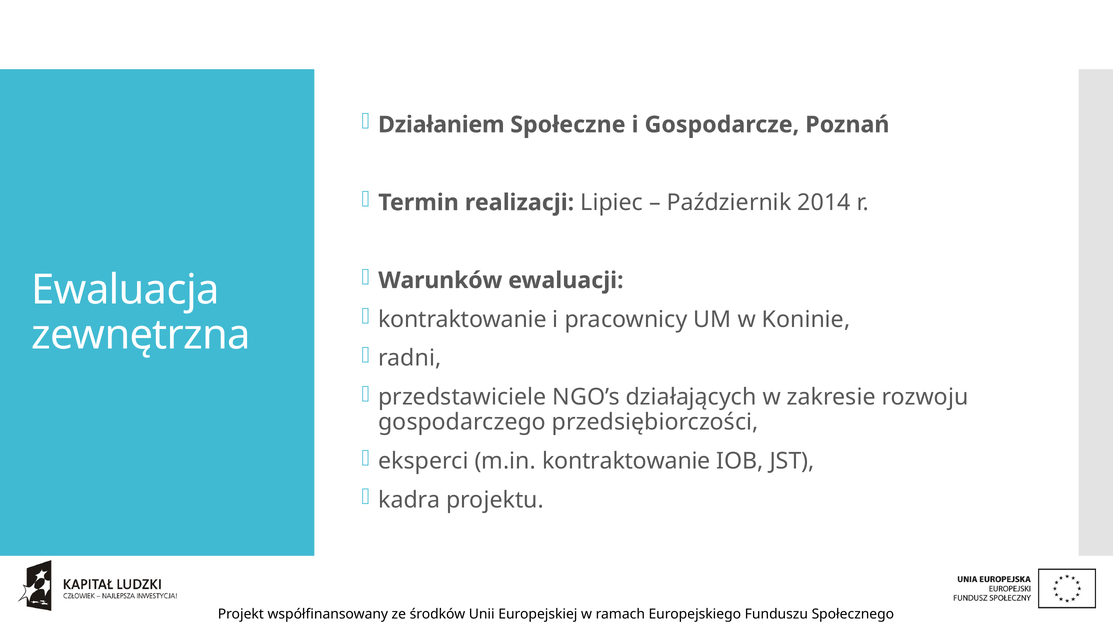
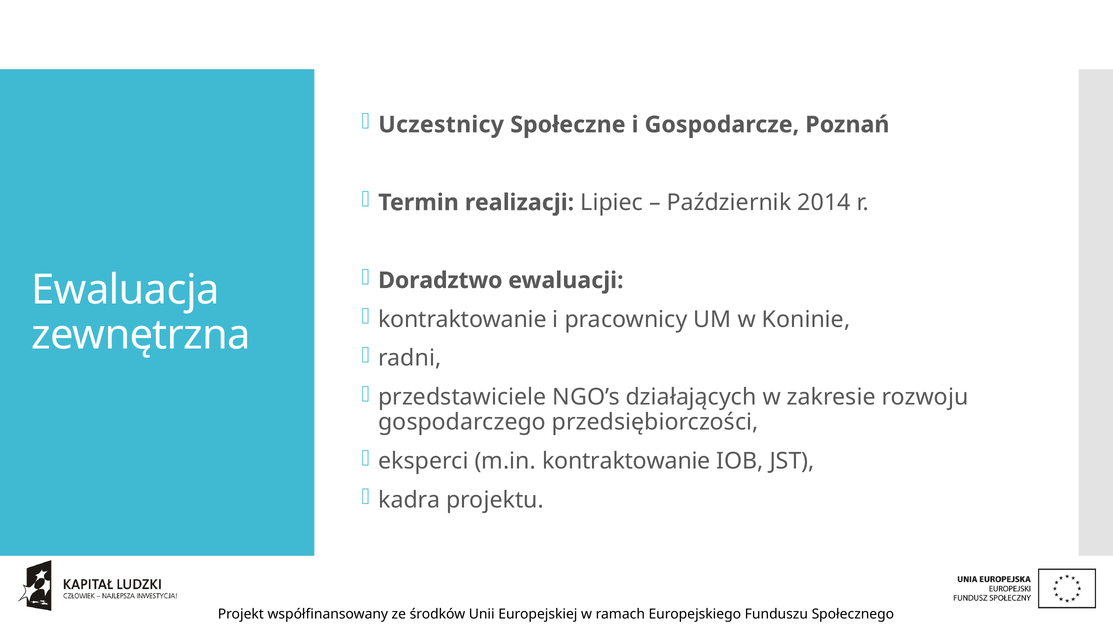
Działaniem: Działaniem -> Uczestnicy (441, 125)
Warunków: Warunków -> Doradztwo (440, 280)
